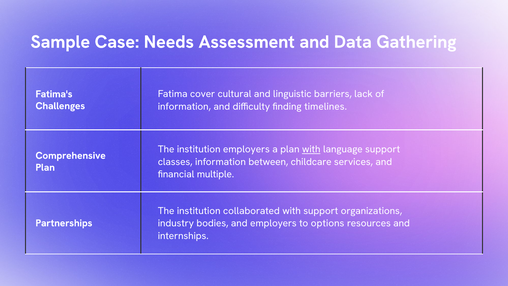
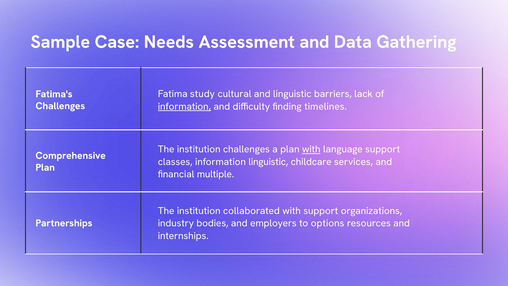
cover: cover -> study (202, 94)
information underline: none -> present (184, 106)
institution employers: employers -> challenges (246, 149)
information between: between -> linguistic (268, 162)
